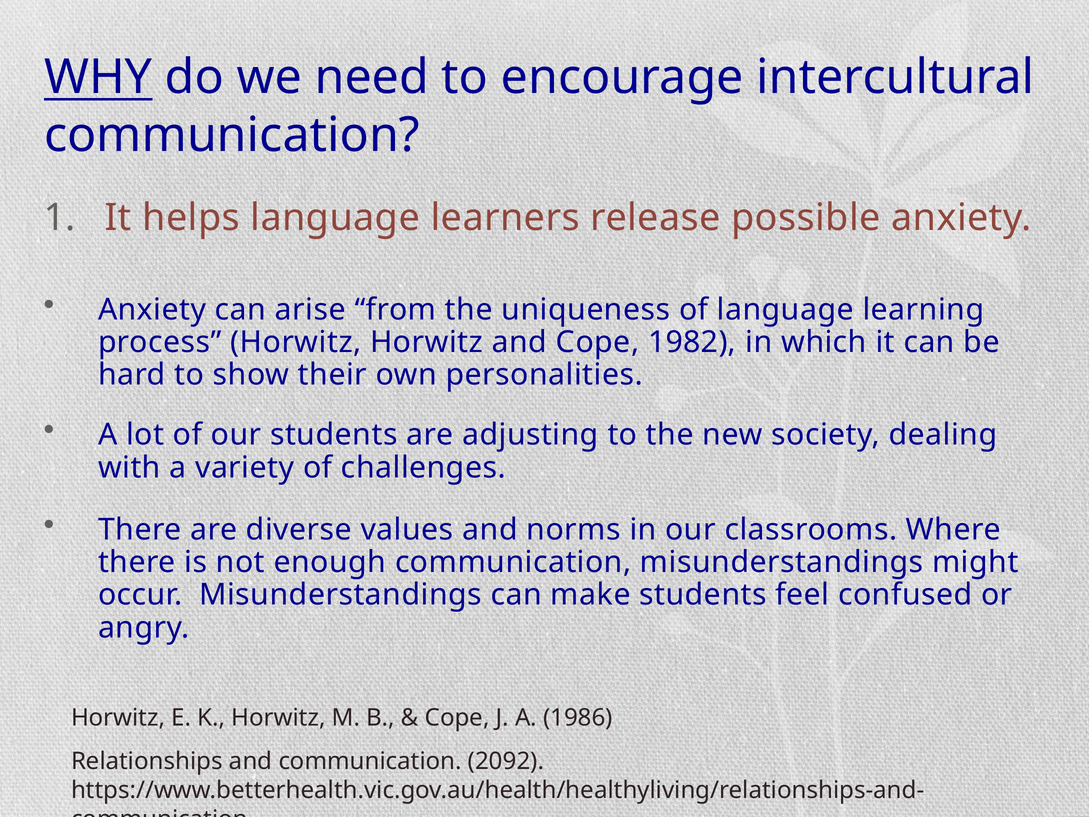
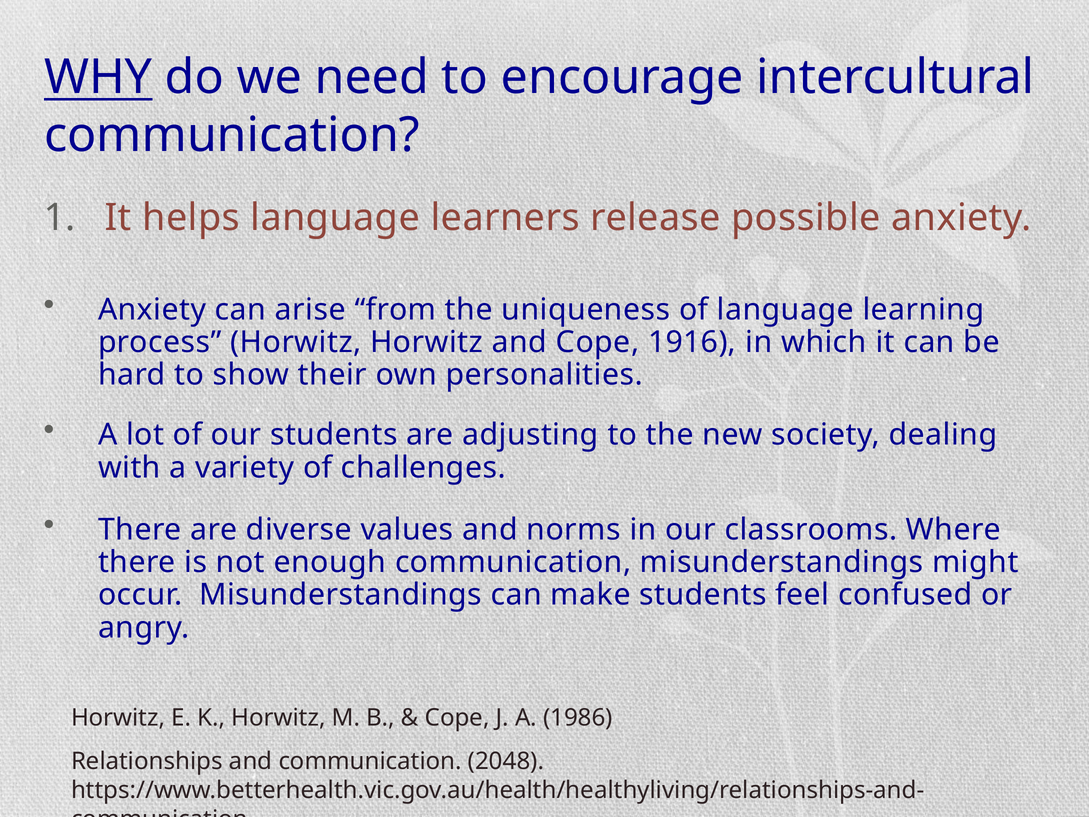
1982: 1982 -> 1916 (692, 342)
2092: 2092 -> 2048 (506, 761)
